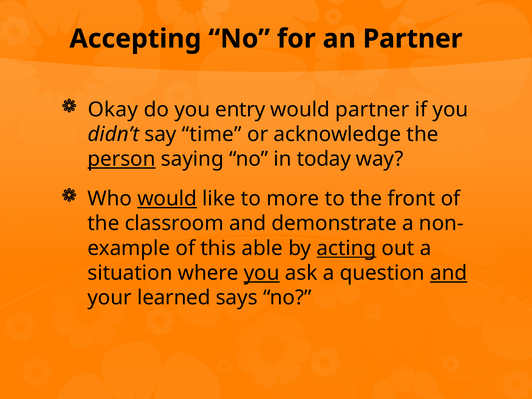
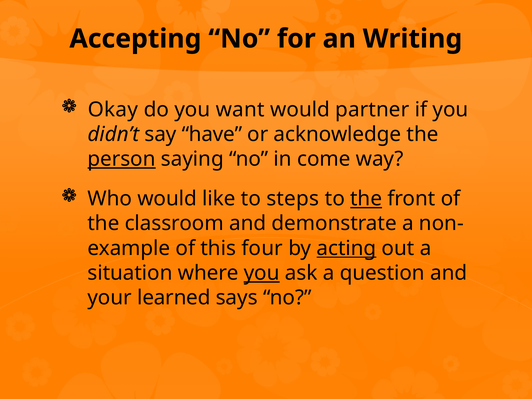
an Partner: Partner -> Writing (413, 39)
entry: entry -> want (240, 110)
time: time -> have (212, 134)
today: today -> come (324, 159)
would underline: present -> none (167, 199)
more: more -> steps (293, 199)
the underline: none -> present (366, 199)
able: able -> four (262, 248)
and underline: present -> none (449, 273)
